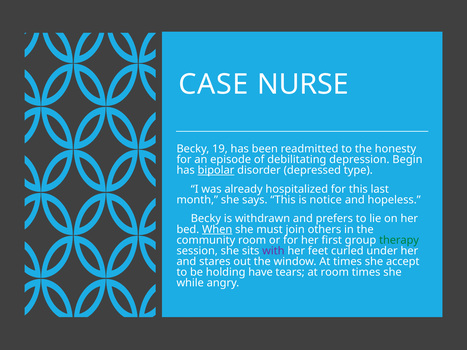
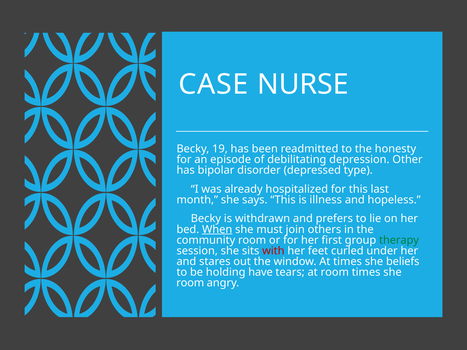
Begin: Begin -> Other (408, 160)
bipolar underline: present -> none (216, 170)
notice: notice -> illness (326, 200)
with colour: purple -> red (273, 251)
accept: accept -> beliefs (403, 262)
while: while -> room (190, 283)
